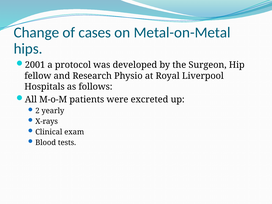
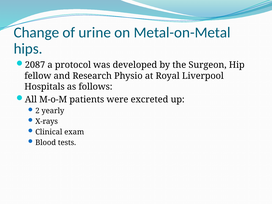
cases: cases -> urine (95, 32)
2001: 2001 -> 2087 (35, 65)
